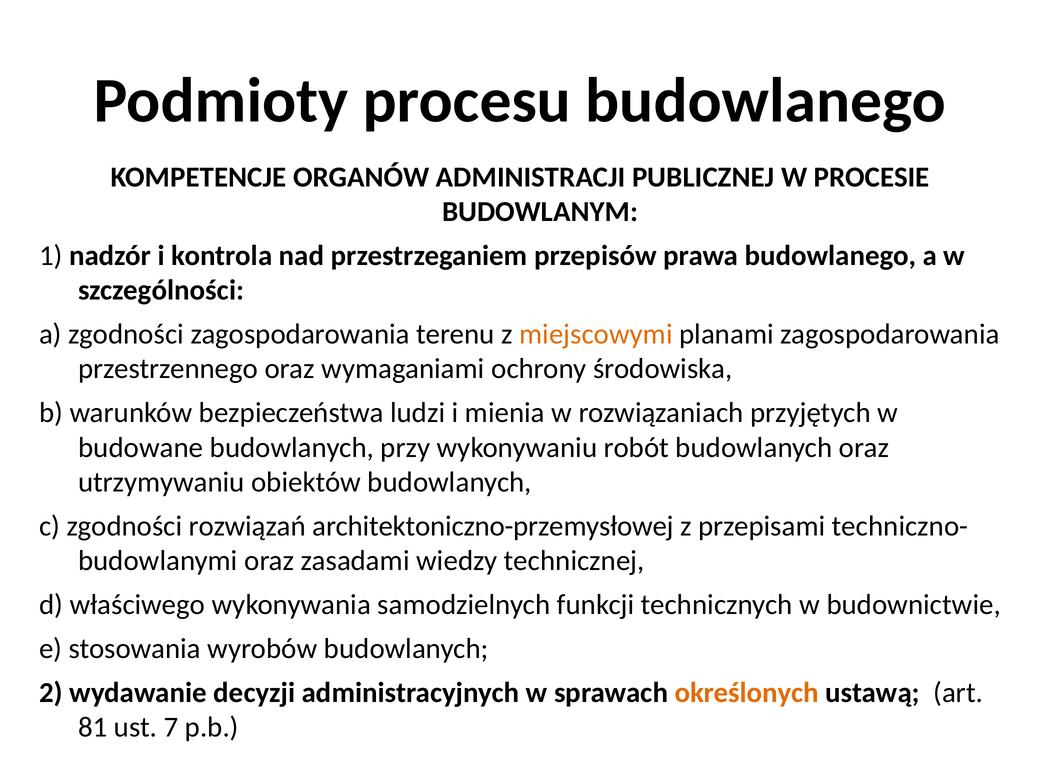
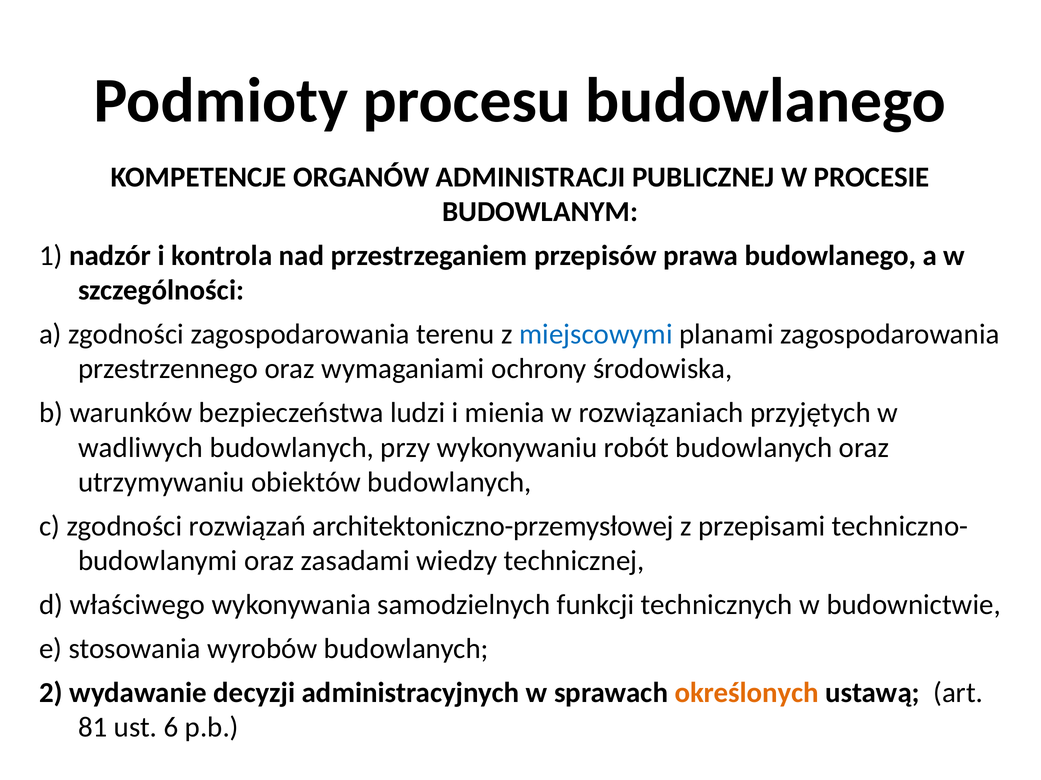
miejscowymi colour: orange -> blue (596, 335)
budowane: budowane -> wadliwych (141, 448)
7: 7 -> 6 (171, 728)
